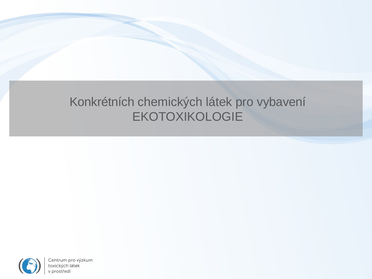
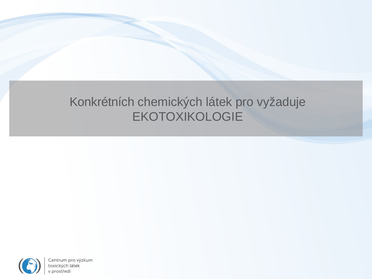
vybavení: vybavení -> vyžaduje (281, 102)
